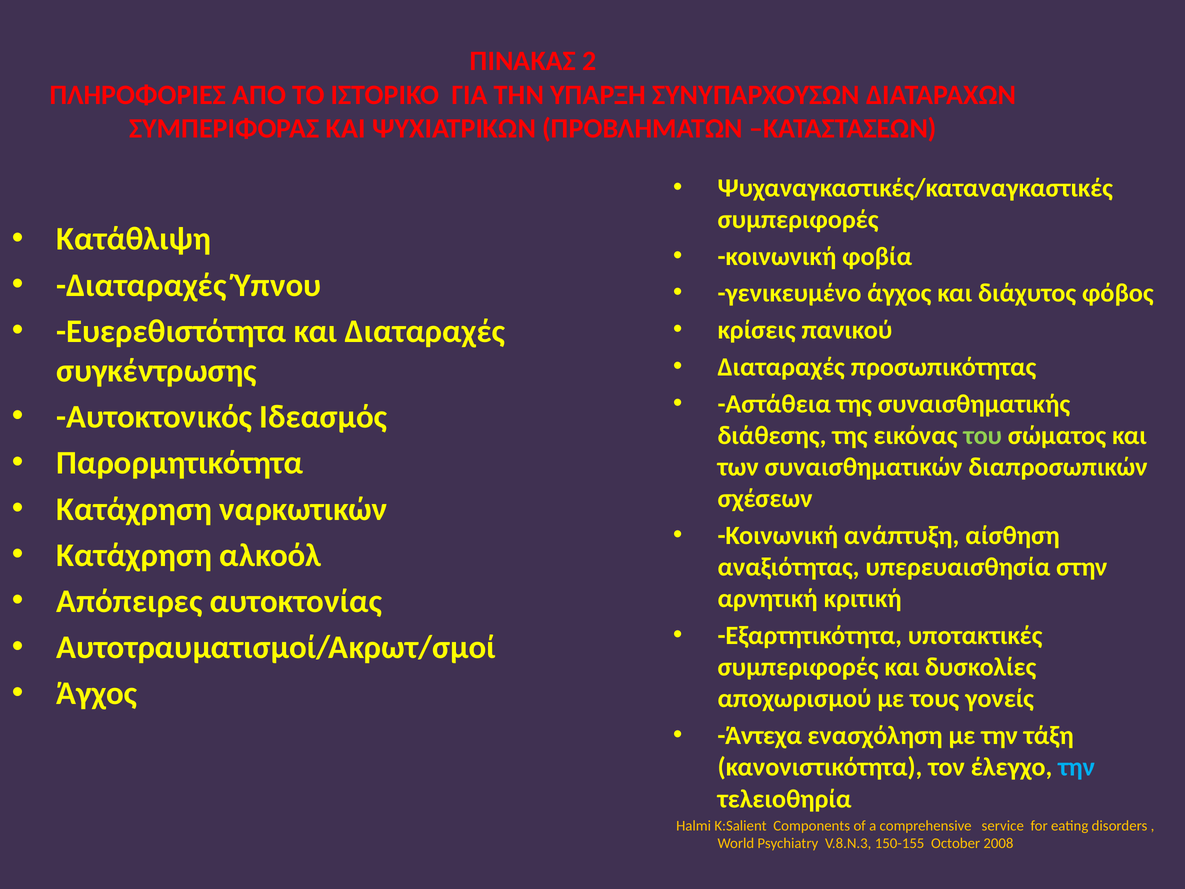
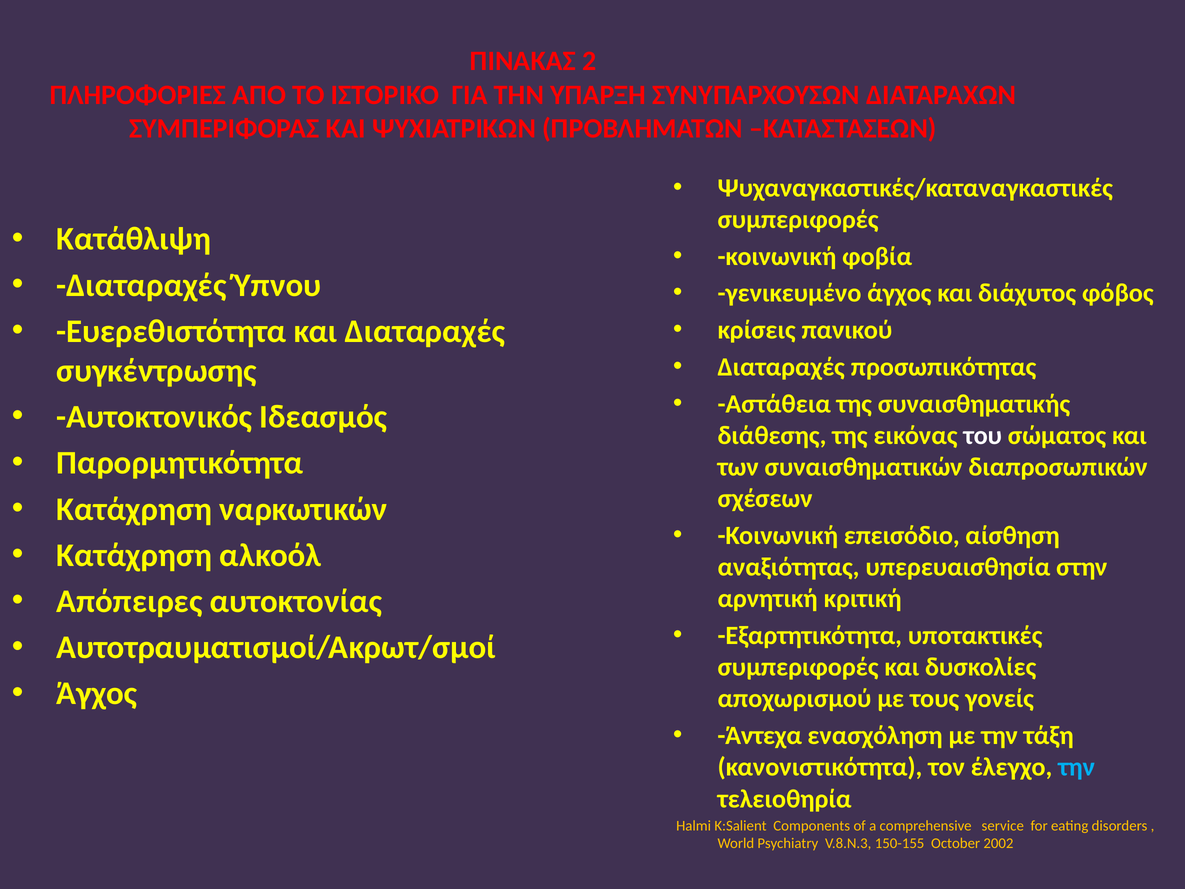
του colour: light green -> white (983, 435)
ανάπτυξη: ανάπτυξη -> επεισόδιο (902, 535)
2008: 2008 -> 2002 (998, 843)
